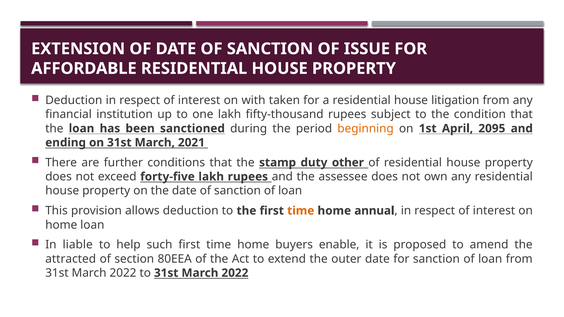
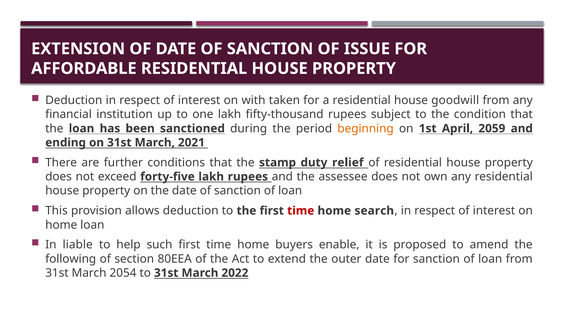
litigation: litigation -> goodwill (455, 100)
2095: 2095 -> 2059 (492, 129)
other: other -> relief (348, 163)
time colour: orange -> red (301, 211)
annual: annual -> search (374, 211)
attracted: attracted -> following (71, 259)
2022: 2022 -> 2054 (123, 273)
